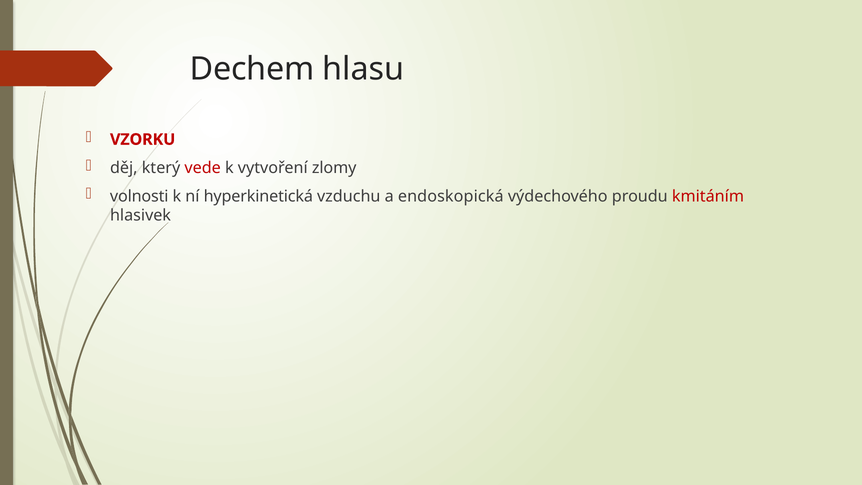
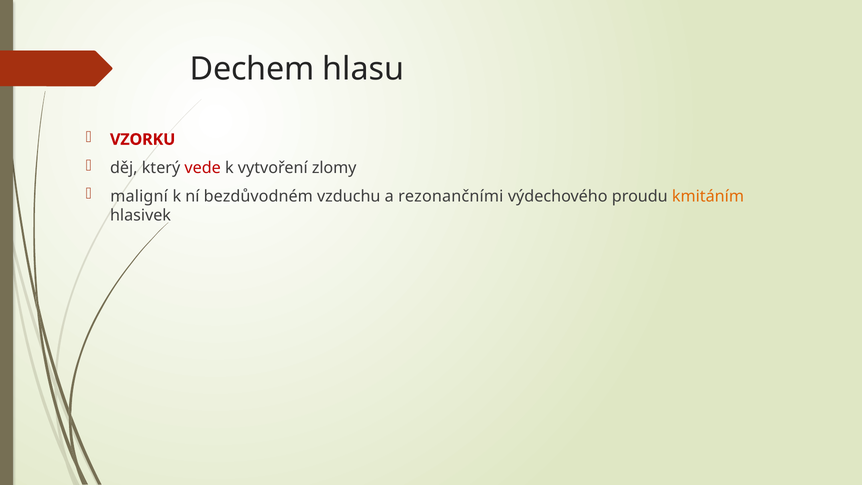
volnosti: volnosti -> maligní (139, 196)
hyperkinetická: hyperkinetická -> bezdůvodném (258, 196)
endoskopická: endoskopická -> rezonančními (451, 196)
kmitáním colour: red -> orange (708, 196)
